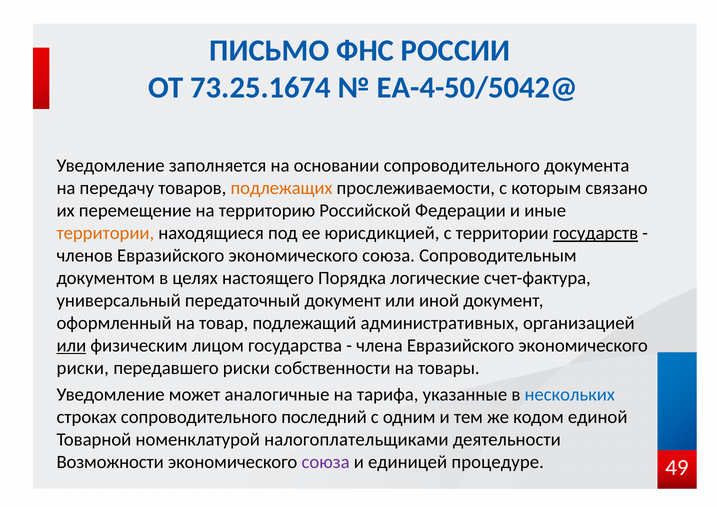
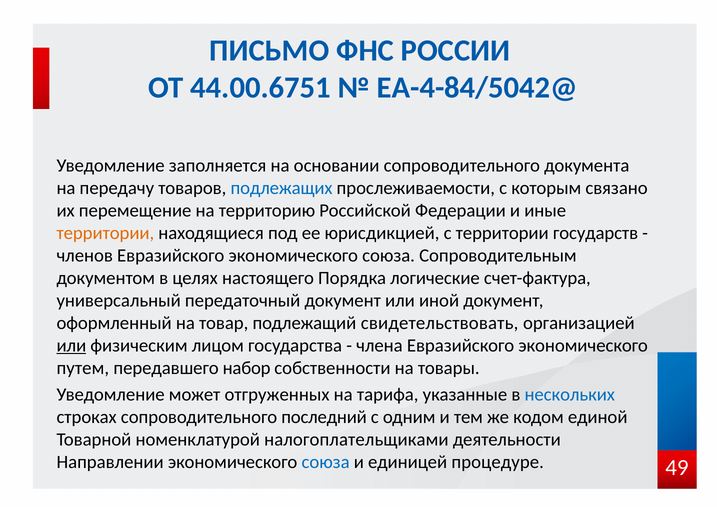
73.25.1674: 73.25.1674 -> 44.00.6751 (261, 87)
ЕА-4-50/5042@: ЕА-4-50/5042@ -> ЕА-4-84/5042@ (477, 87)
подлежащих colour: orange -> blue (282, 188)
государств underline: present -> none (596, 233)
административных: административных -> свидетельствовать (440, 323)
риски: риски -> путем (83, 368)
передавшего риски: риски -> набор (247, 368)
аналогичные: аналогичные -> отгруженных (277, 395)
Возможности: Возможности -> Направлении (110, 462)
союза colour: purple -> blue (326, 462)
